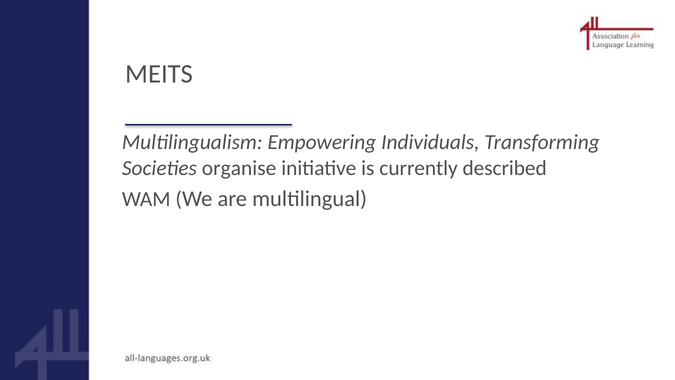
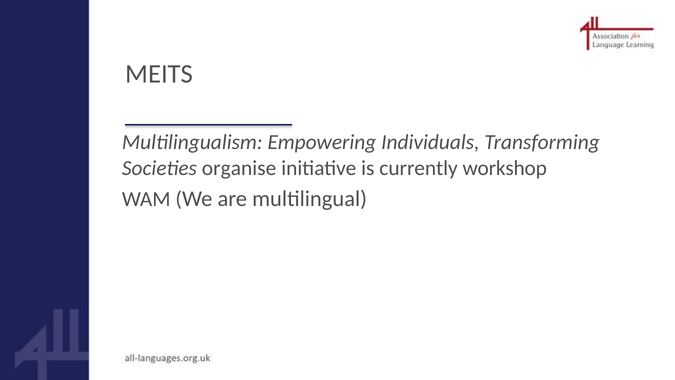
described: described -> workshop (505, 168)
